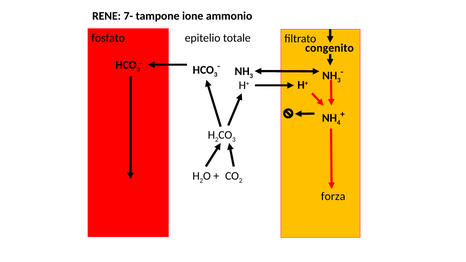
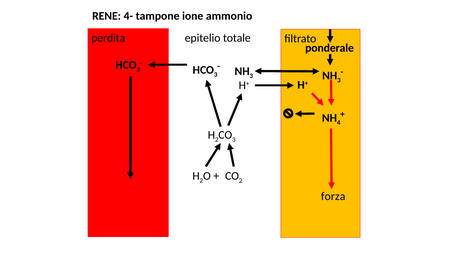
7-: 7- -> 4- (128, 16)
fosfato: fosfato -> perdita (108, 38)
congenito: congenito -> ponderale (330, 48)
